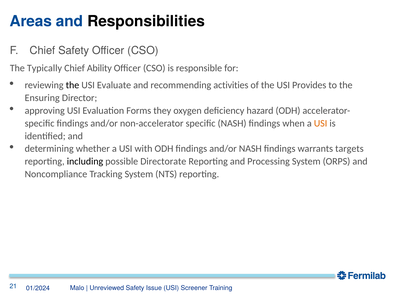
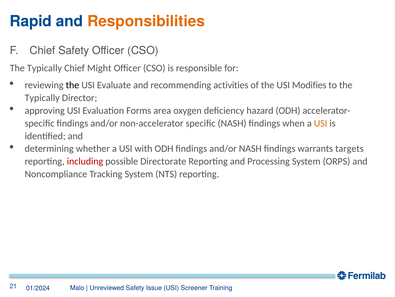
Areas: Areas -> Rapid (31, 21)
Responsibilities colour: black -> orange (146, 21)
Ability: Ability -> Might (99, 68)
Provides: Provides -> Modifies (309, 85)
Ensuring: Ensuring -> Typically (42, 98)
they: they -> area (162, 110)
including colour: black -> red (85, 161)
